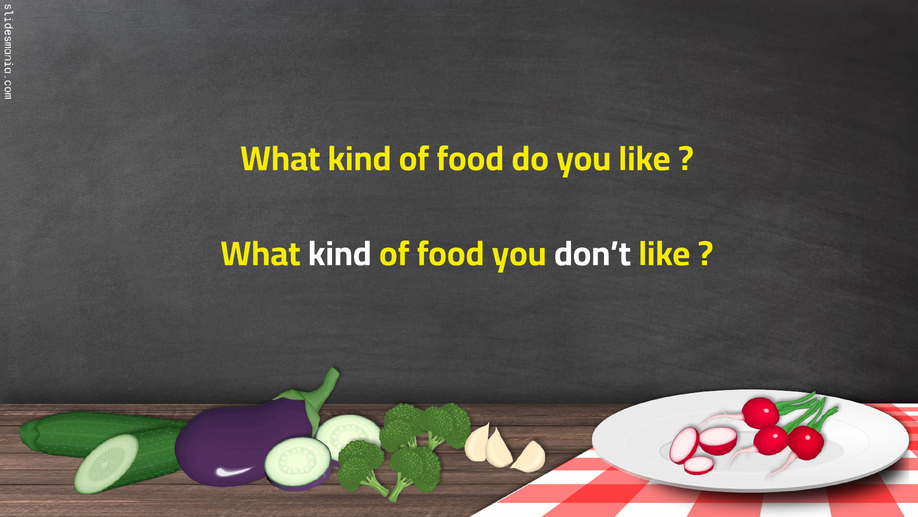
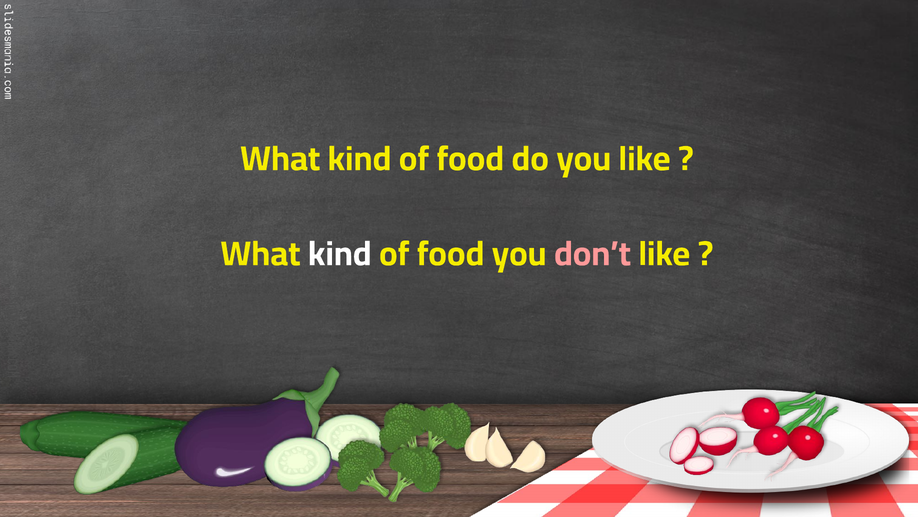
don’t colour: white -> pink (592, 254)
